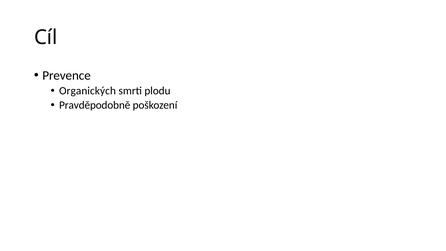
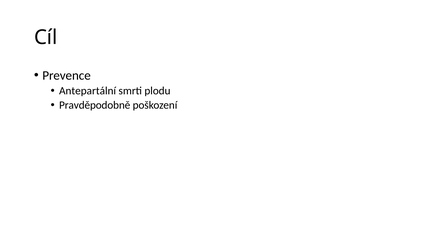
Organických: Organických -> Antepartální (88, 91)
